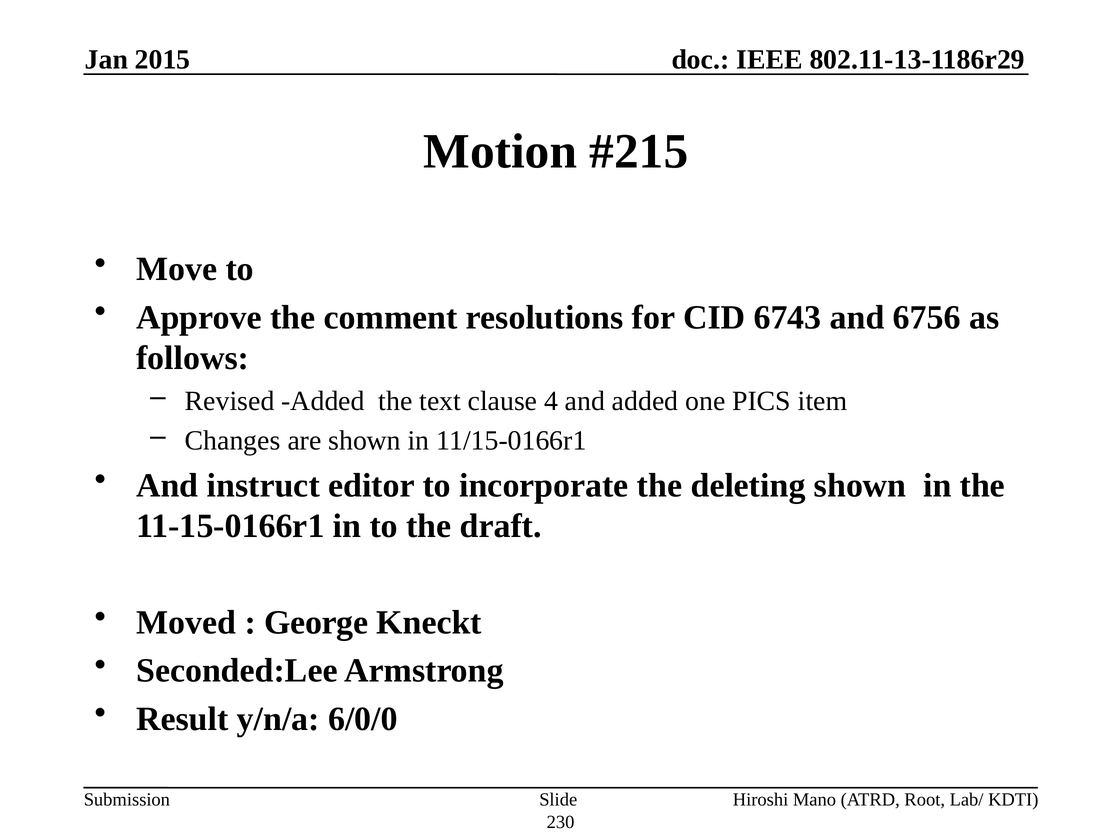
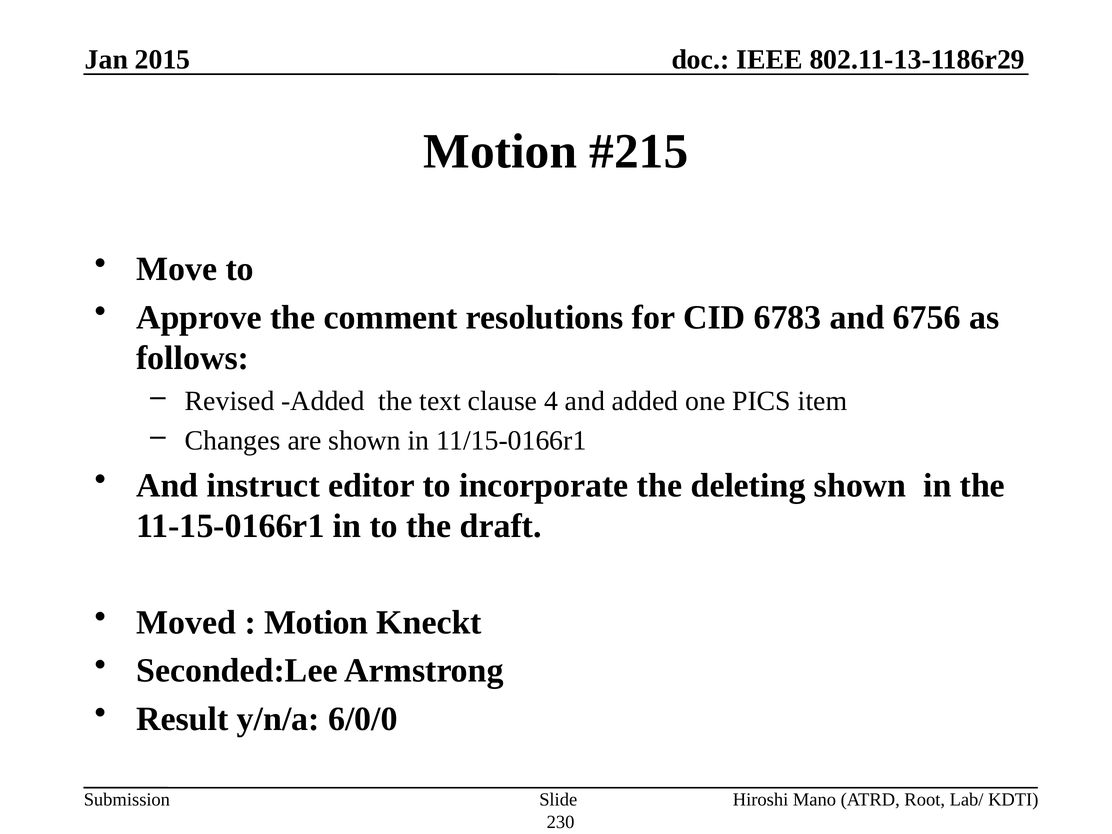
6743: 6743 -> 6783 (788, 317)
George: George -> Motion (316, 622)
